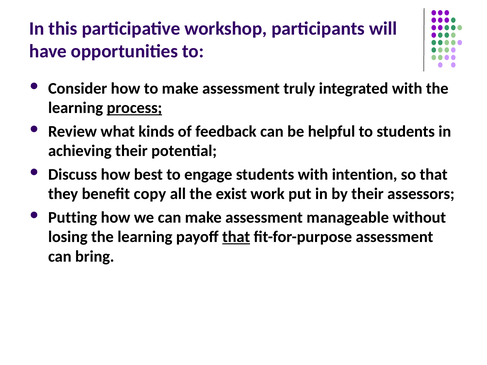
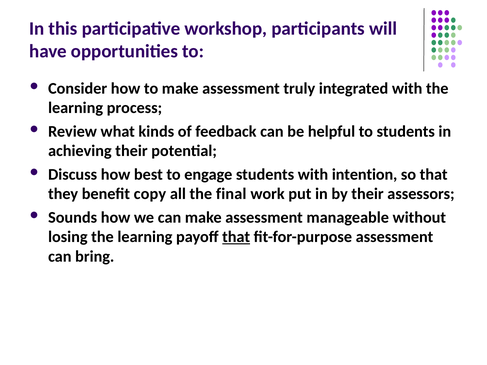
process underline: present -> none (134, 108)
exist: exist -> final (231, 194)
Putting: Putting -> Sounds (73, 218)
